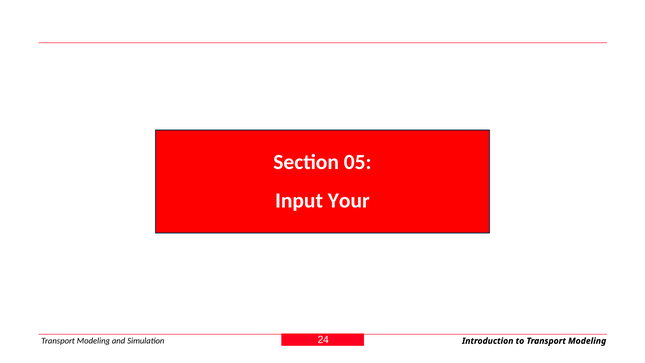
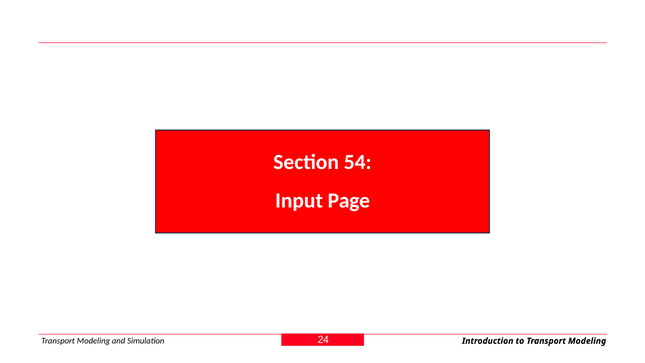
05: 05 -> 54 (358, 162)
Your: Your -> Page (349, 200)
